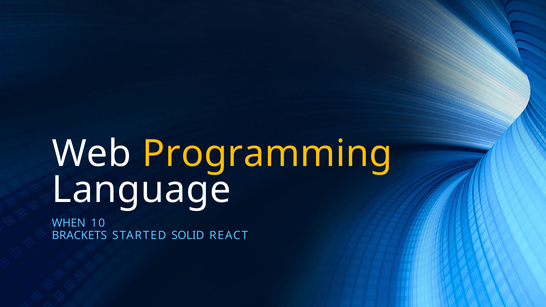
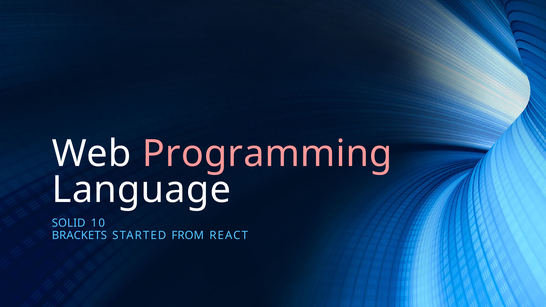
Programming colour: yellow -> pink (267, 154)
WHEN: WHEN -> SOLID (69, 223)
SOLID: SOLID -> FROM (188, 235)
